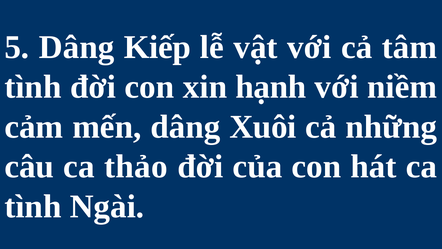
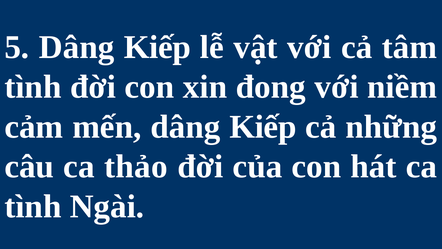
hạnh: hạnh -> đong (271, 87)
mến dâng Xuôi: Xuôi -> Kiếp (263, 127)
